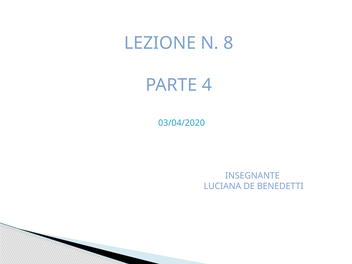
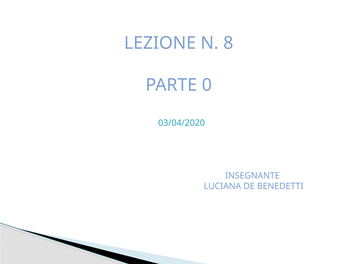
4: 4 -> 0 (207, 85)
